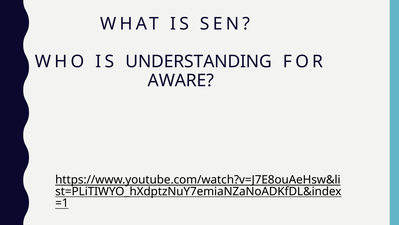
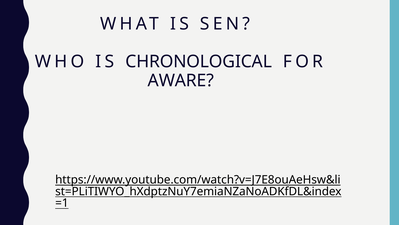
UNDERSTANDING: UNDERSTANDING -> CHRONOLOGICAL (199, 61)
